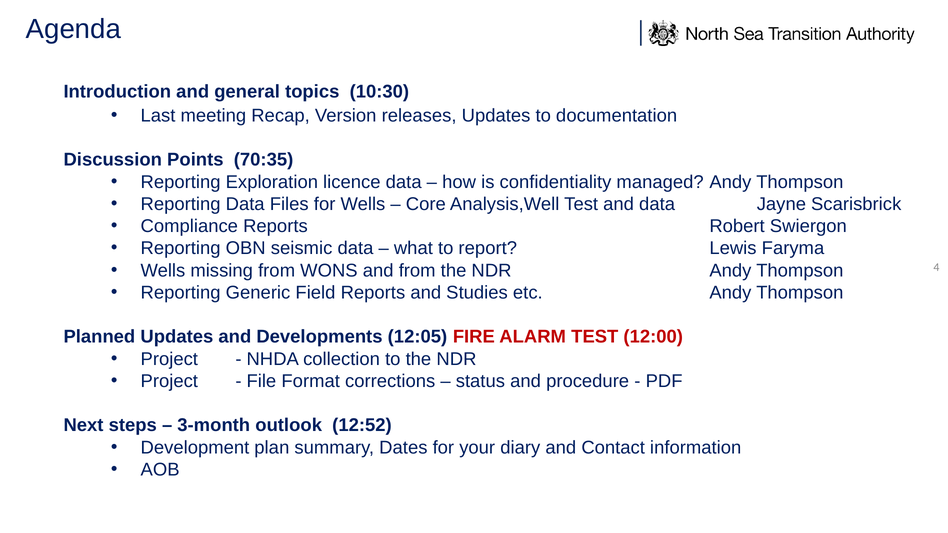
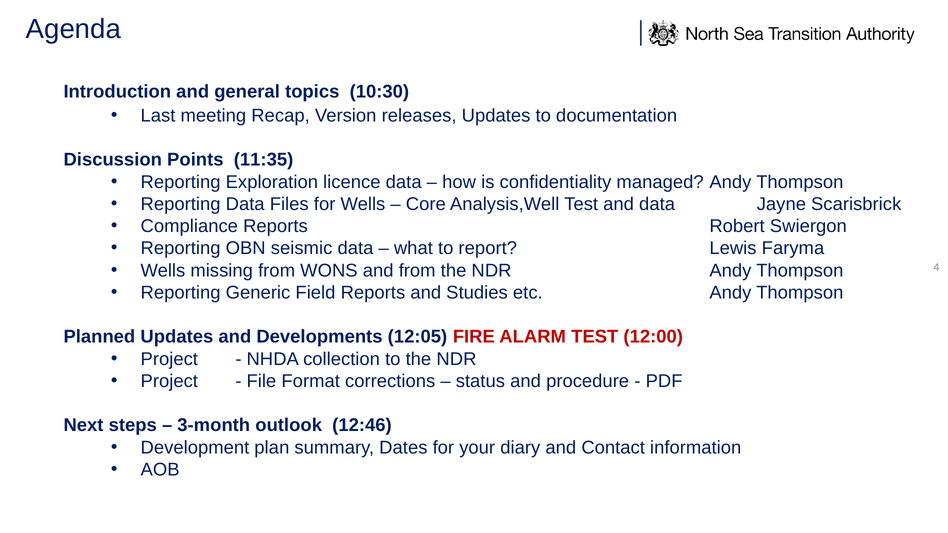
70:35: 70:35 -> 11:35 (264, 160)
12:52: 12:52 -> 12:46 (362, 426)
